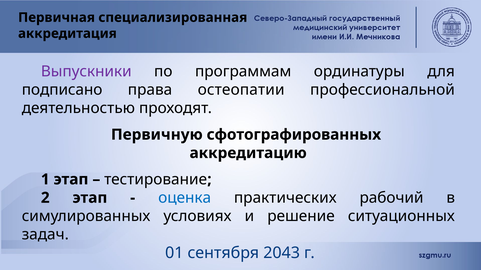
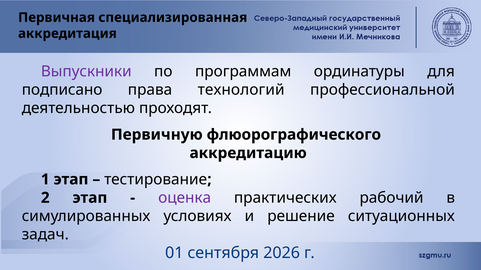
остеопатии: остеопатии -> технологий (241, 90)
сфотографированных: сфотографированных -> флюорографического (294, 135)
оценка colour: blue -> purple (185, 198)
2043: 2043 -> 2026 (282, 254)
